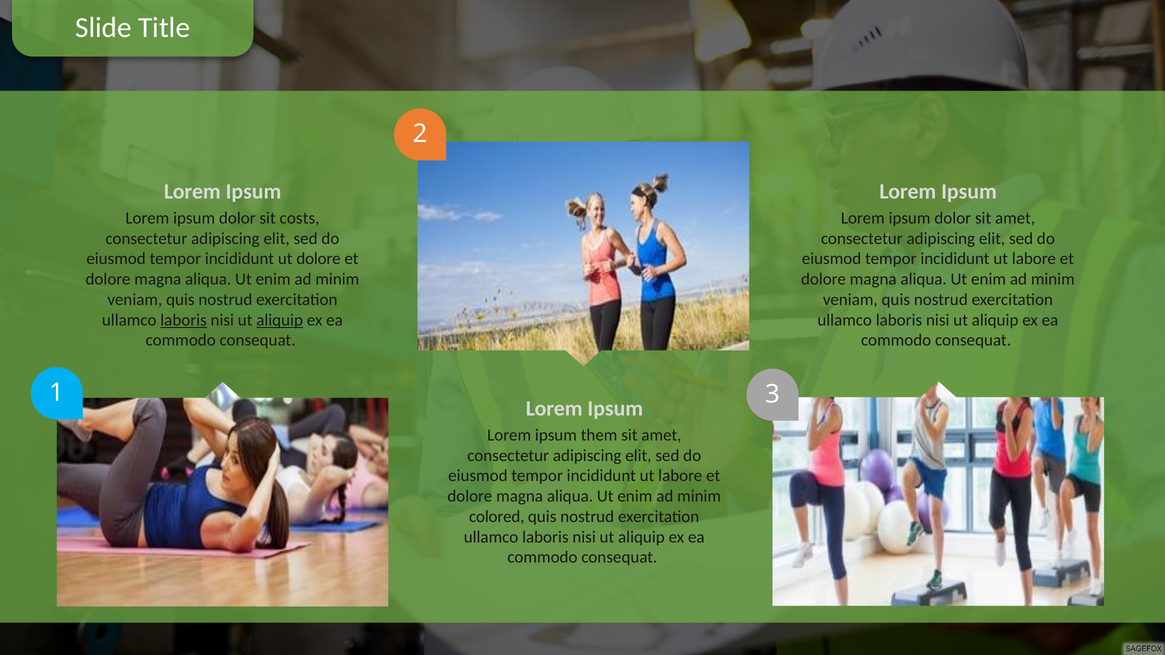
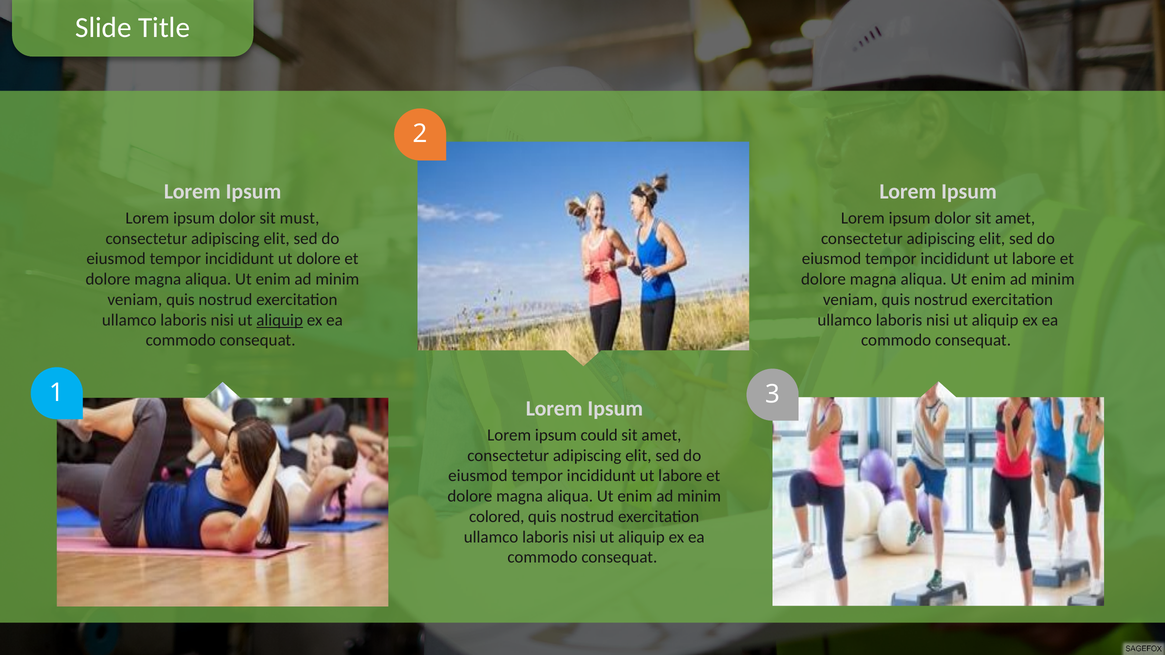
costs: costs -> must (300, 218)
laboris underline: present -> none (184, 320)
them: them -> could (599, 435)
